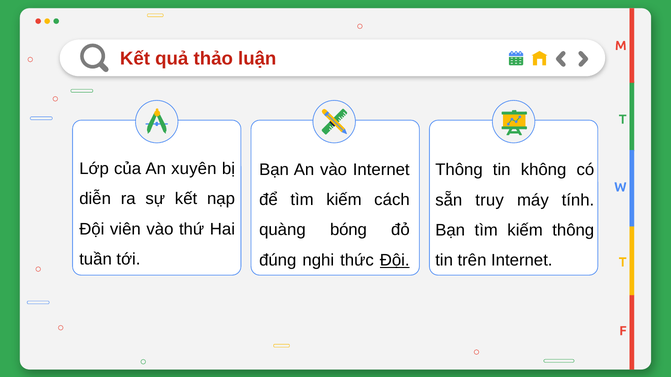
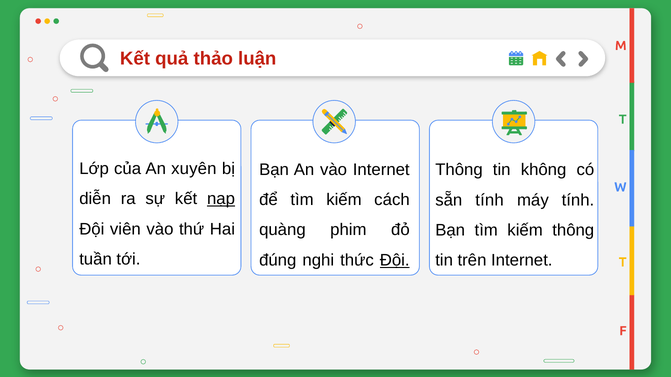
nạp underline: none -> present (221, 199)
sẵn truy: truy -> tính (490, 200)
bóng: bóng -> phim (348, 230)
